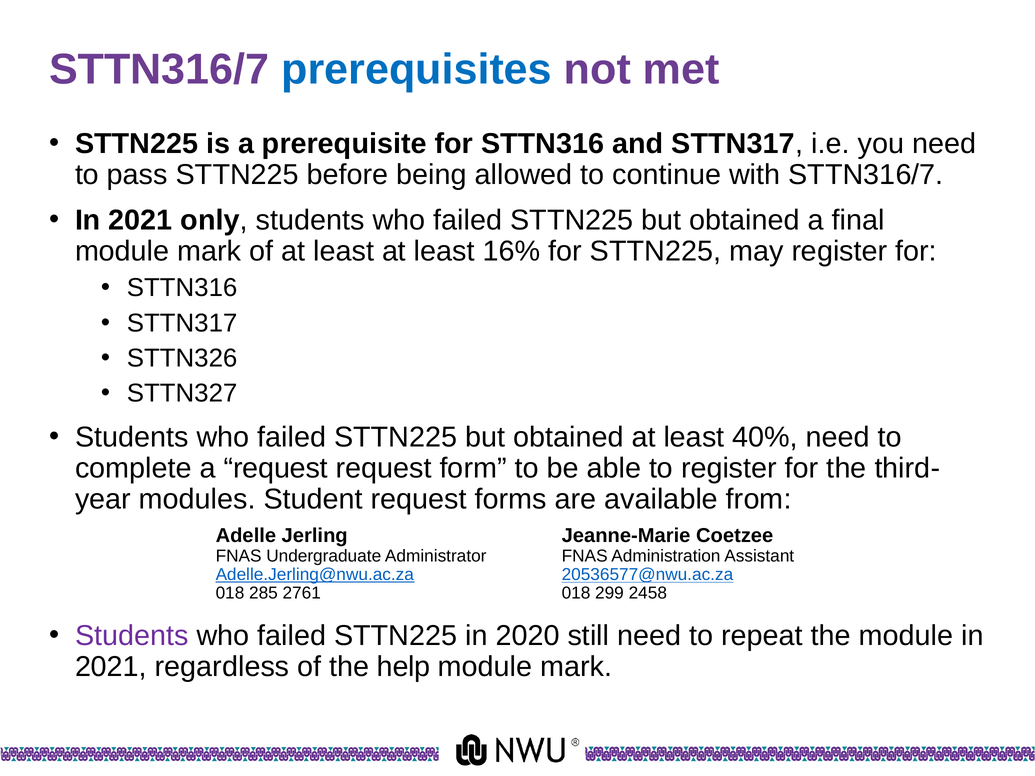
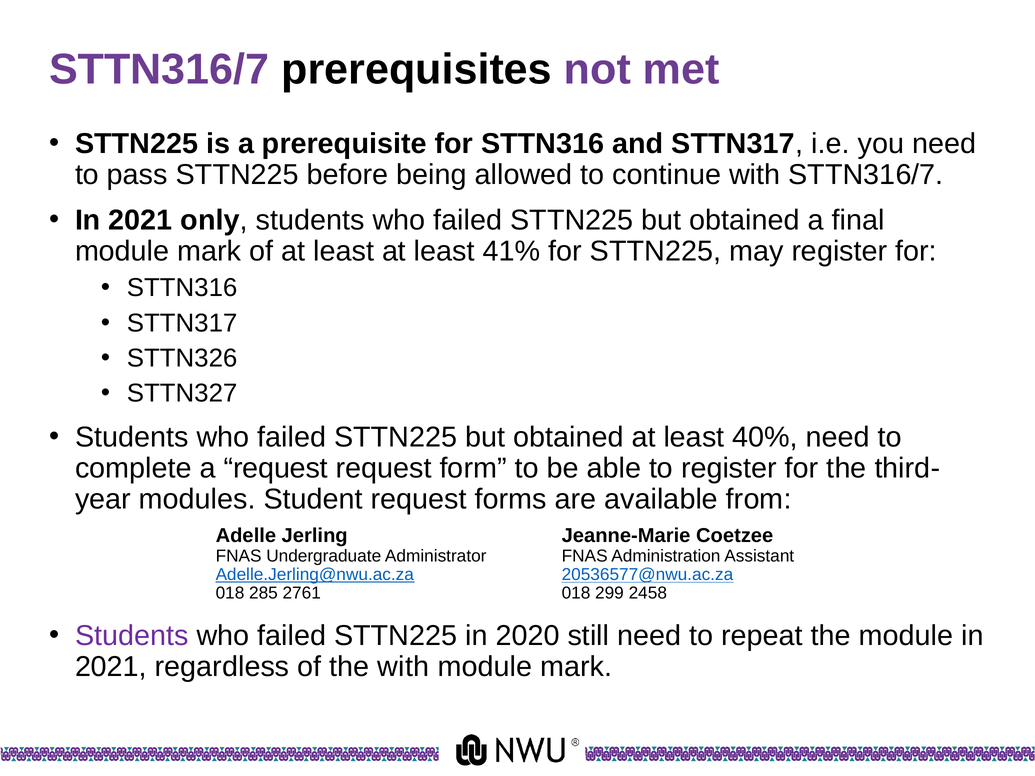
prerequisites colour: blue -> black (417, 70)
16%: 16% -> 41% (512, 251)
the help: help -> with (403, 667)
